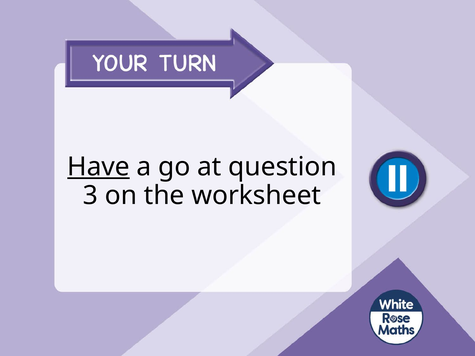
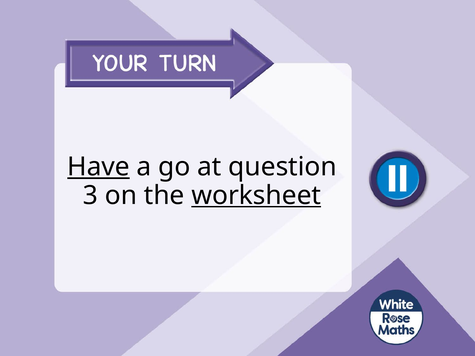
worksheet underline: none -> present (256, 195)
